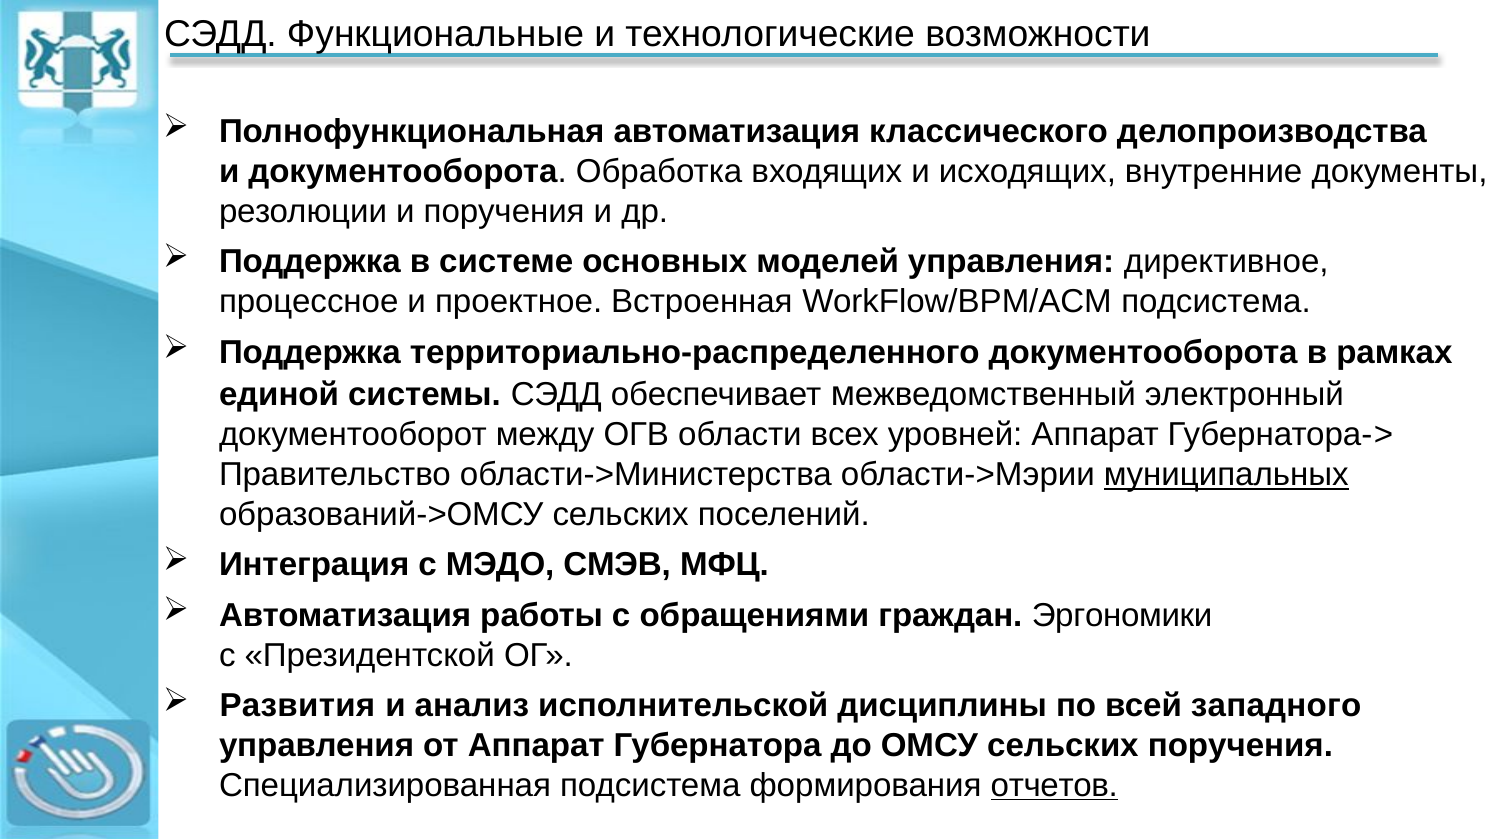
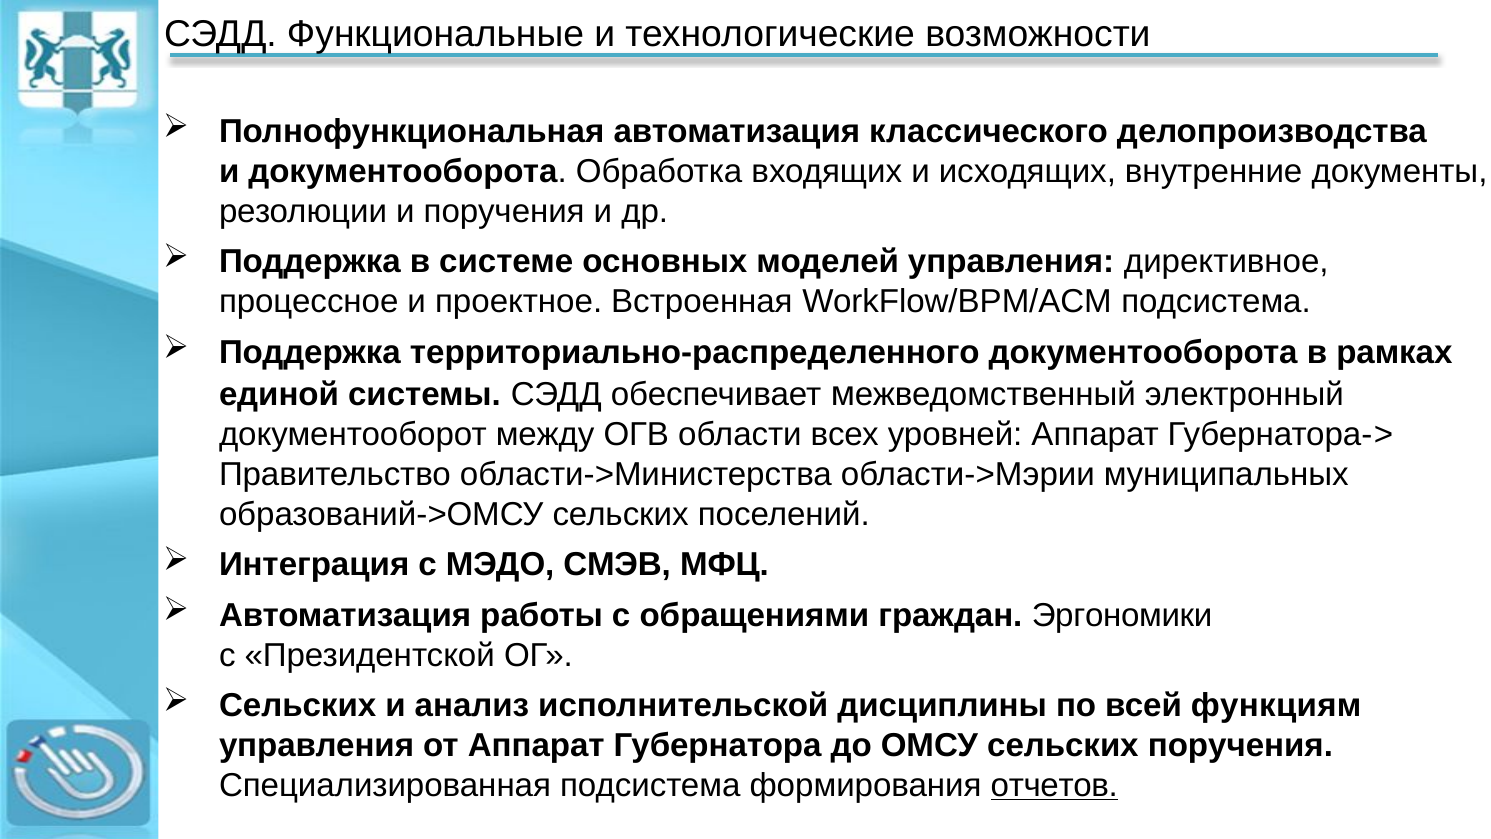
муниципальных underline: present -> none (1226, 474)
Развития: Развития -> Сельских (298, 706)
западного: западного -> функциям (1276, 706)
